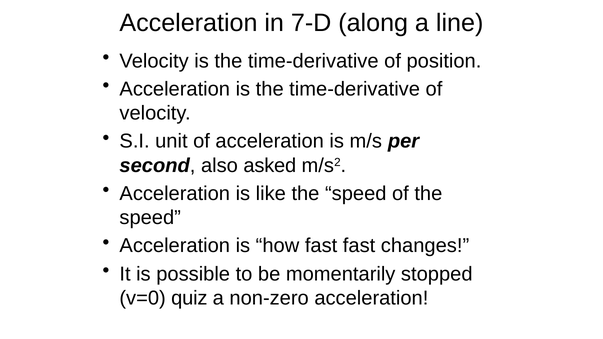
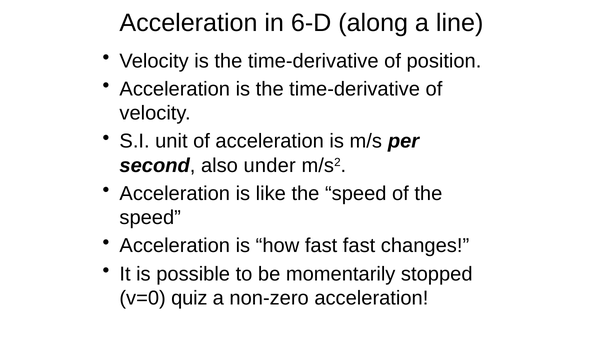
7-D: 7-D -> 6-D (311, 23)
asked: asked -> under (270, 166)
